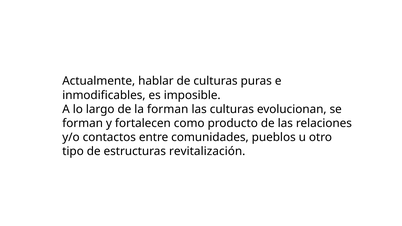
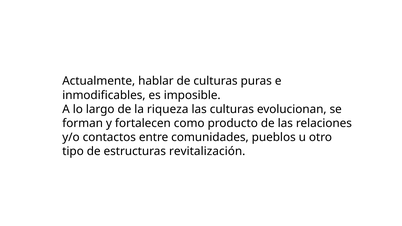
la forman: forman -> riqueza (168, 109)
